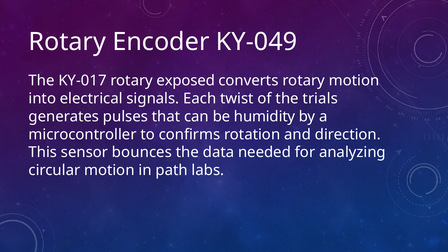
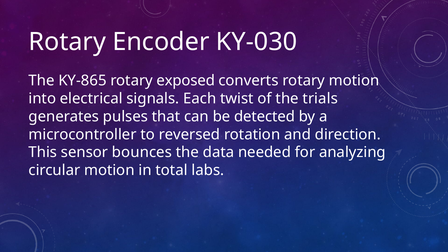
KY-049: KY-049 -> KY-030 (257, 42)
KY-017: KY-017 -> KY-865 (82, 81)
humidity: humidity -> detected (265, 116)
confirms: confirms -> reversed (189, 134)
path: path -> total (172, 170)
